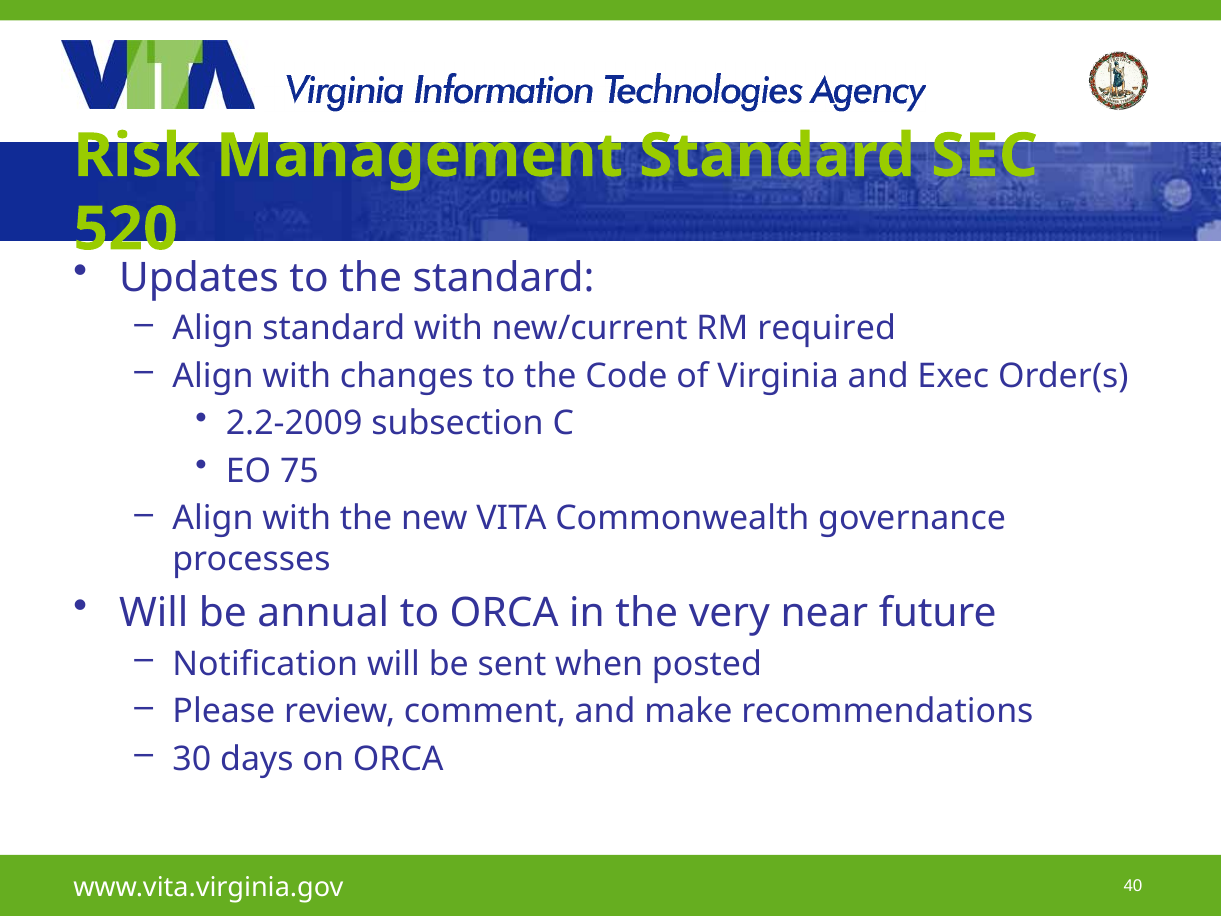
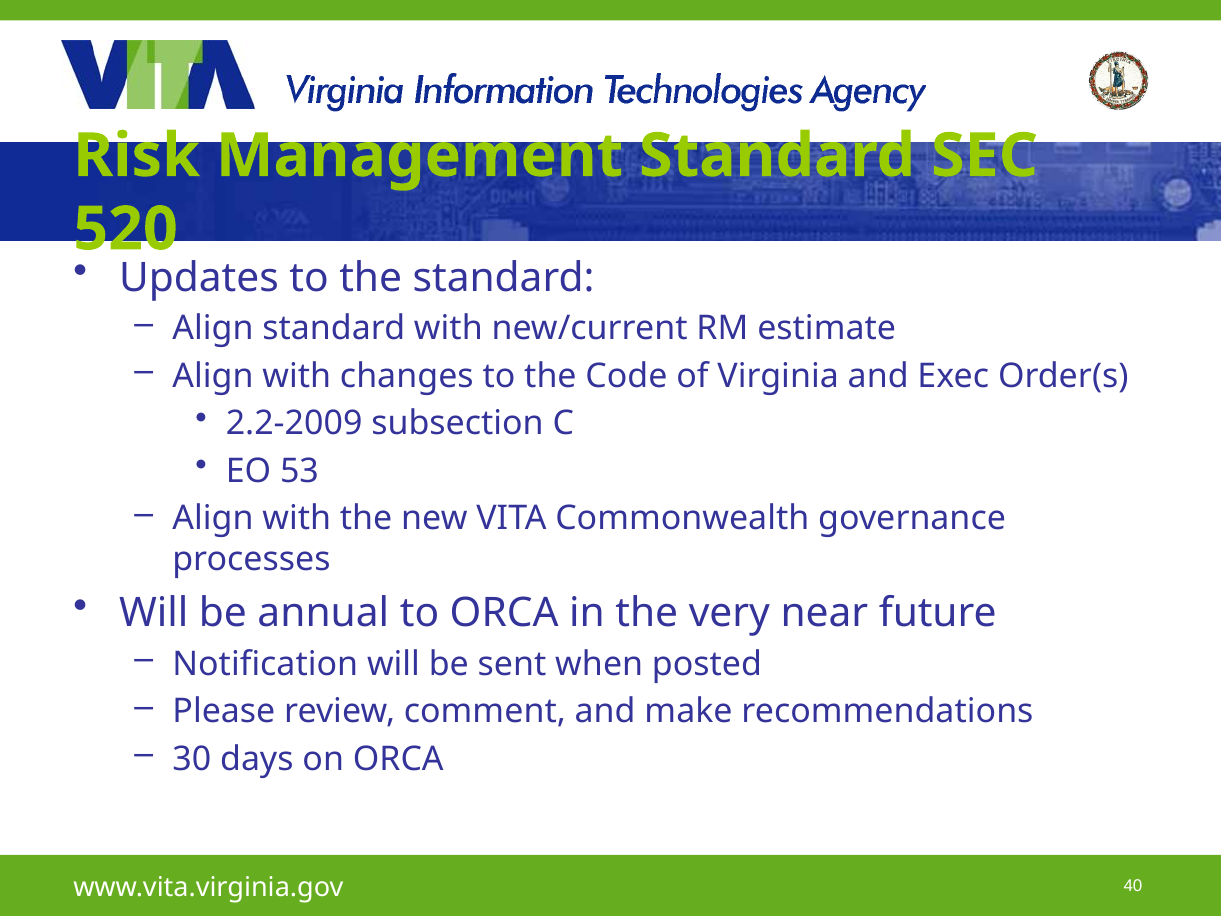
required: required -> estimate (827, 329)
75: 75 -> 53 (299, 471)
